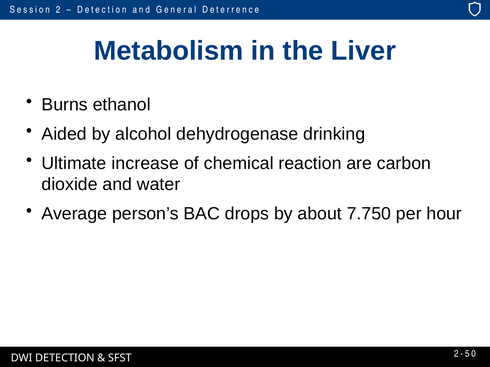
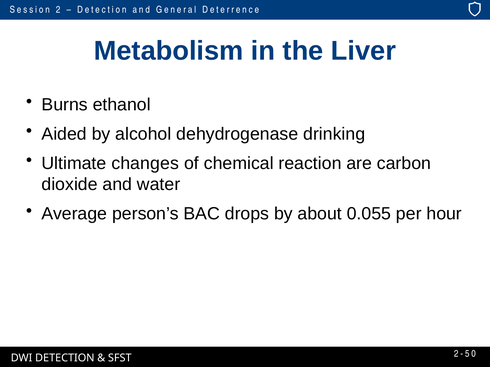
increase: increase -> changes (145, 163)
7.750: 7.750 -> 0.055 (369, 214)
